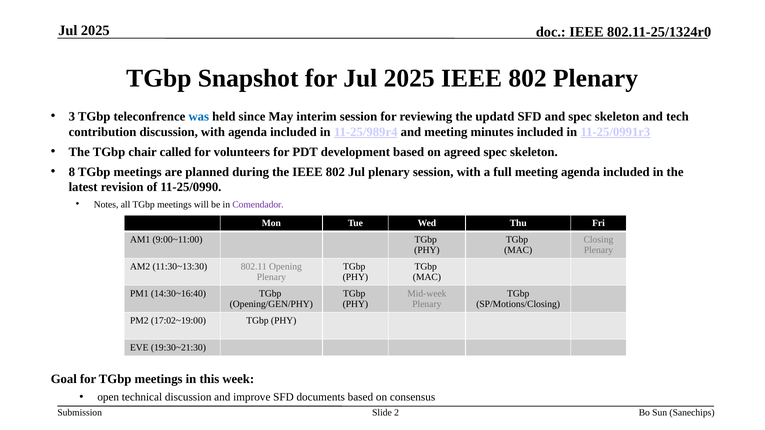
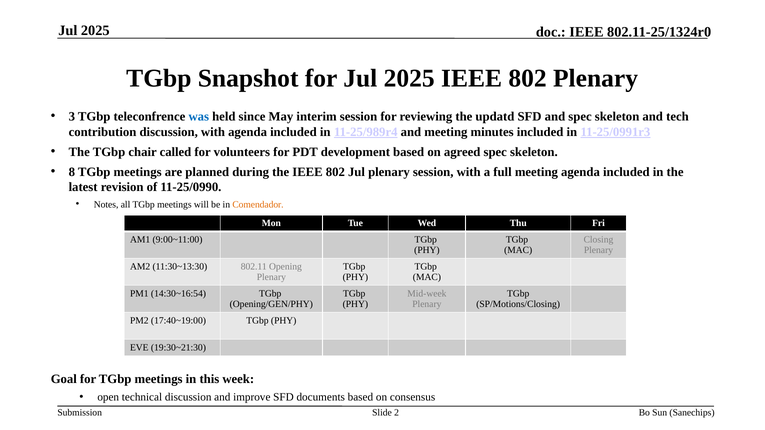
Comendador colour: purple -> orange (258, 205)
14:30~16:40: 14:30~16:40 -> 14:30~16:54 (178, 294)
17:02~19:00: 17:02~19:00 -> 17:40~19:00 (178, 321)
